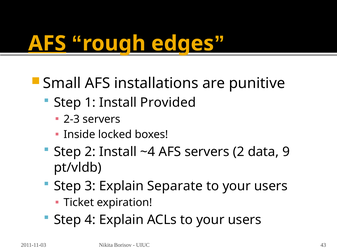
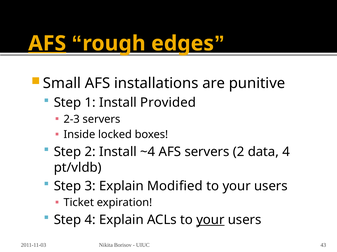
data 9: 9 -> 4 (286, 152)
Separate: Separate -> Modified (175, 186)
your underline: none -> present (210, 220)
